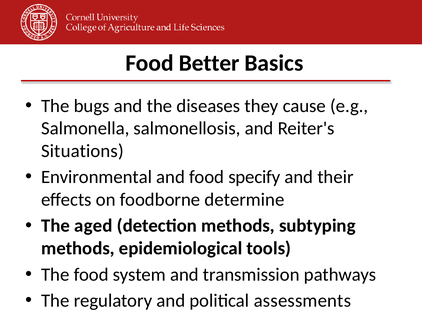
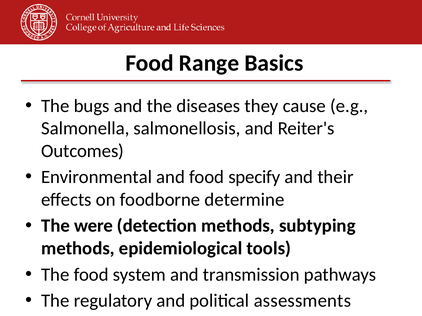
Better: Better -> Range (209, 63)
Situations: Situations -> Outcomes (83, 151)
aged: aged -> were (94, 226)
